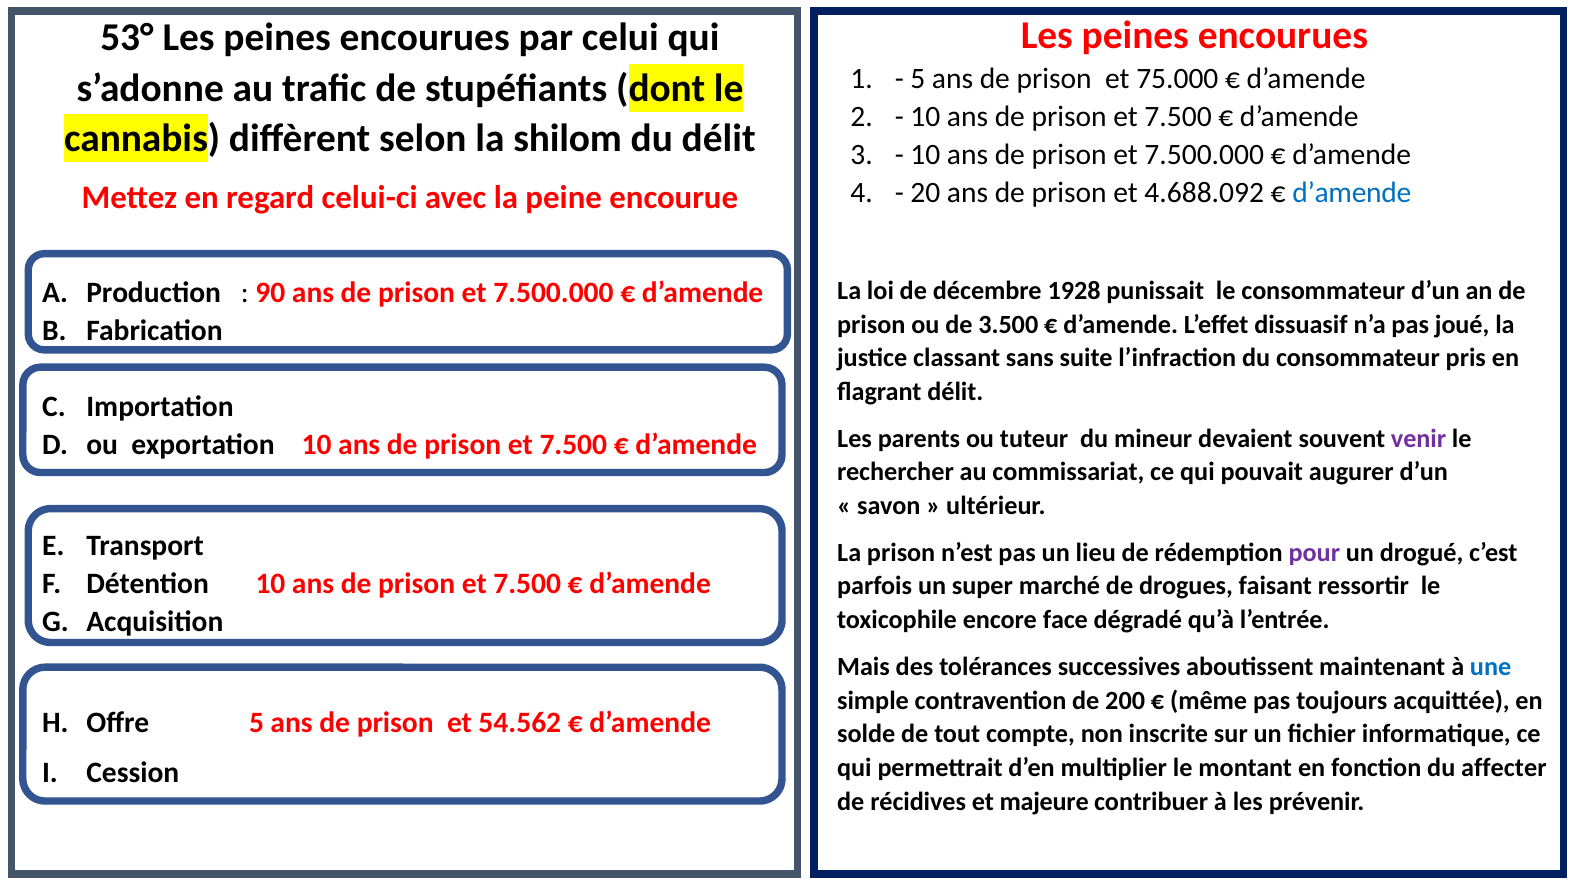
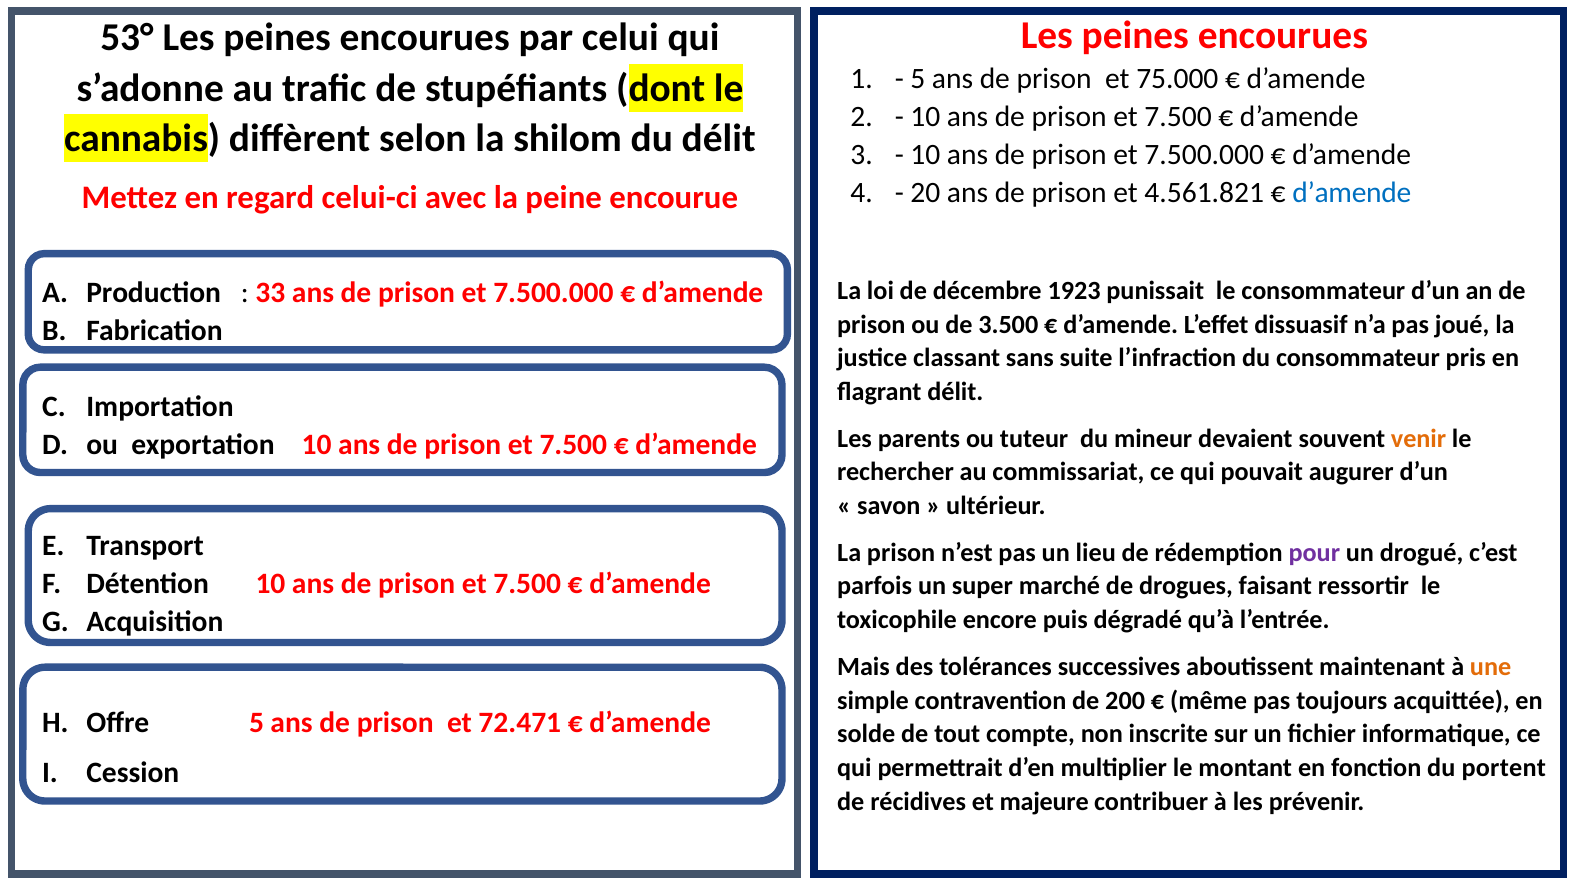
4.688.092: 4.688.092 -> 4.561.821 (1204, 192)
1928: 1928 -> 1923 (1074, 291)
90: 90 -> 33 (270, 293)
venir colour: purple -> orange (1419, 438)
face: face -> puis (1065, 620)
une colour: blue -> orange (1491, 667)
54.562: 54.562 -> 72.471 (520, 722)
affecter: affecter -> portent (1504, 768)
